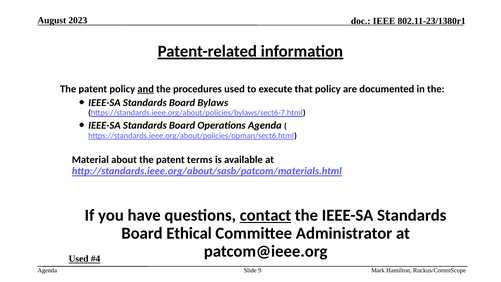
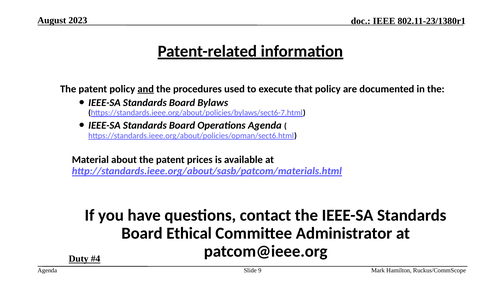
terms: terms -> prices (200, 160)
contact underline: present -> none (265, 215)
Used: Used -> Duty (79, 259)
